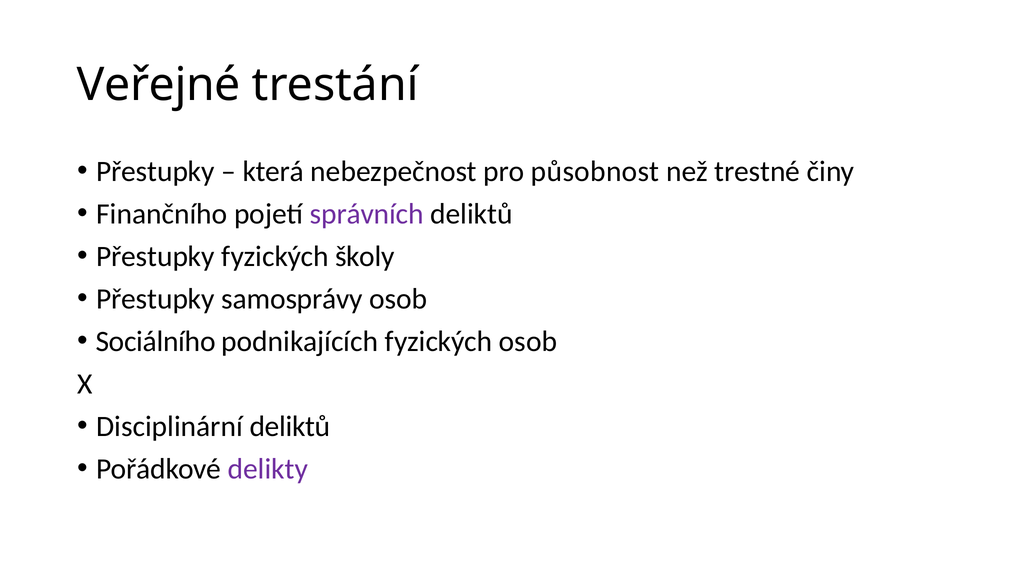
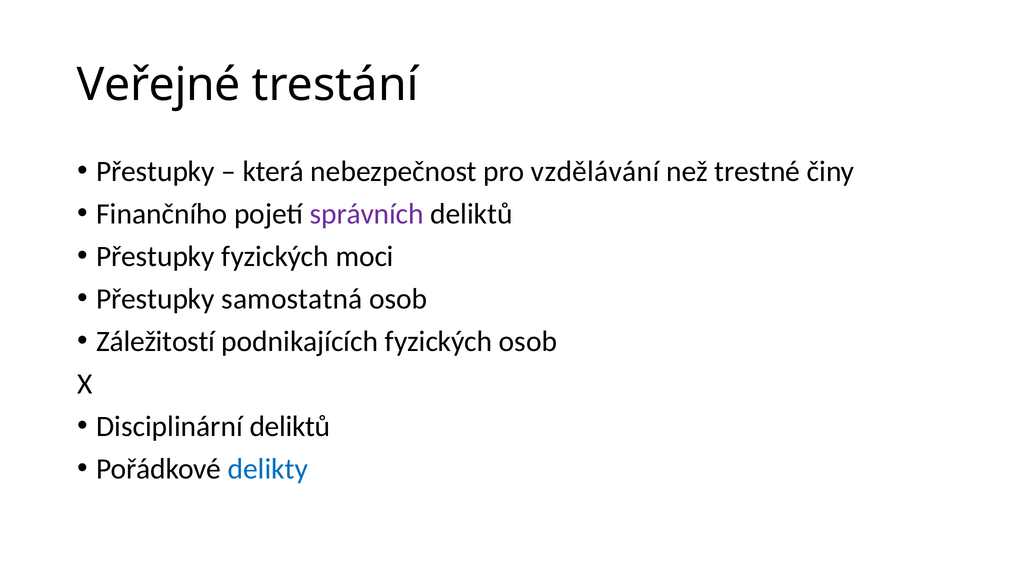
působnost: působnost -> vzdělávání (595, 171)
školy: školy -> moci (365, 256)
samosprávy: samosprávy -> samostatná (292, 299)
Sociálního: Sociálního -> Záležitostí (156, 341)
delikty colour: purple -> blue (268, 469)
